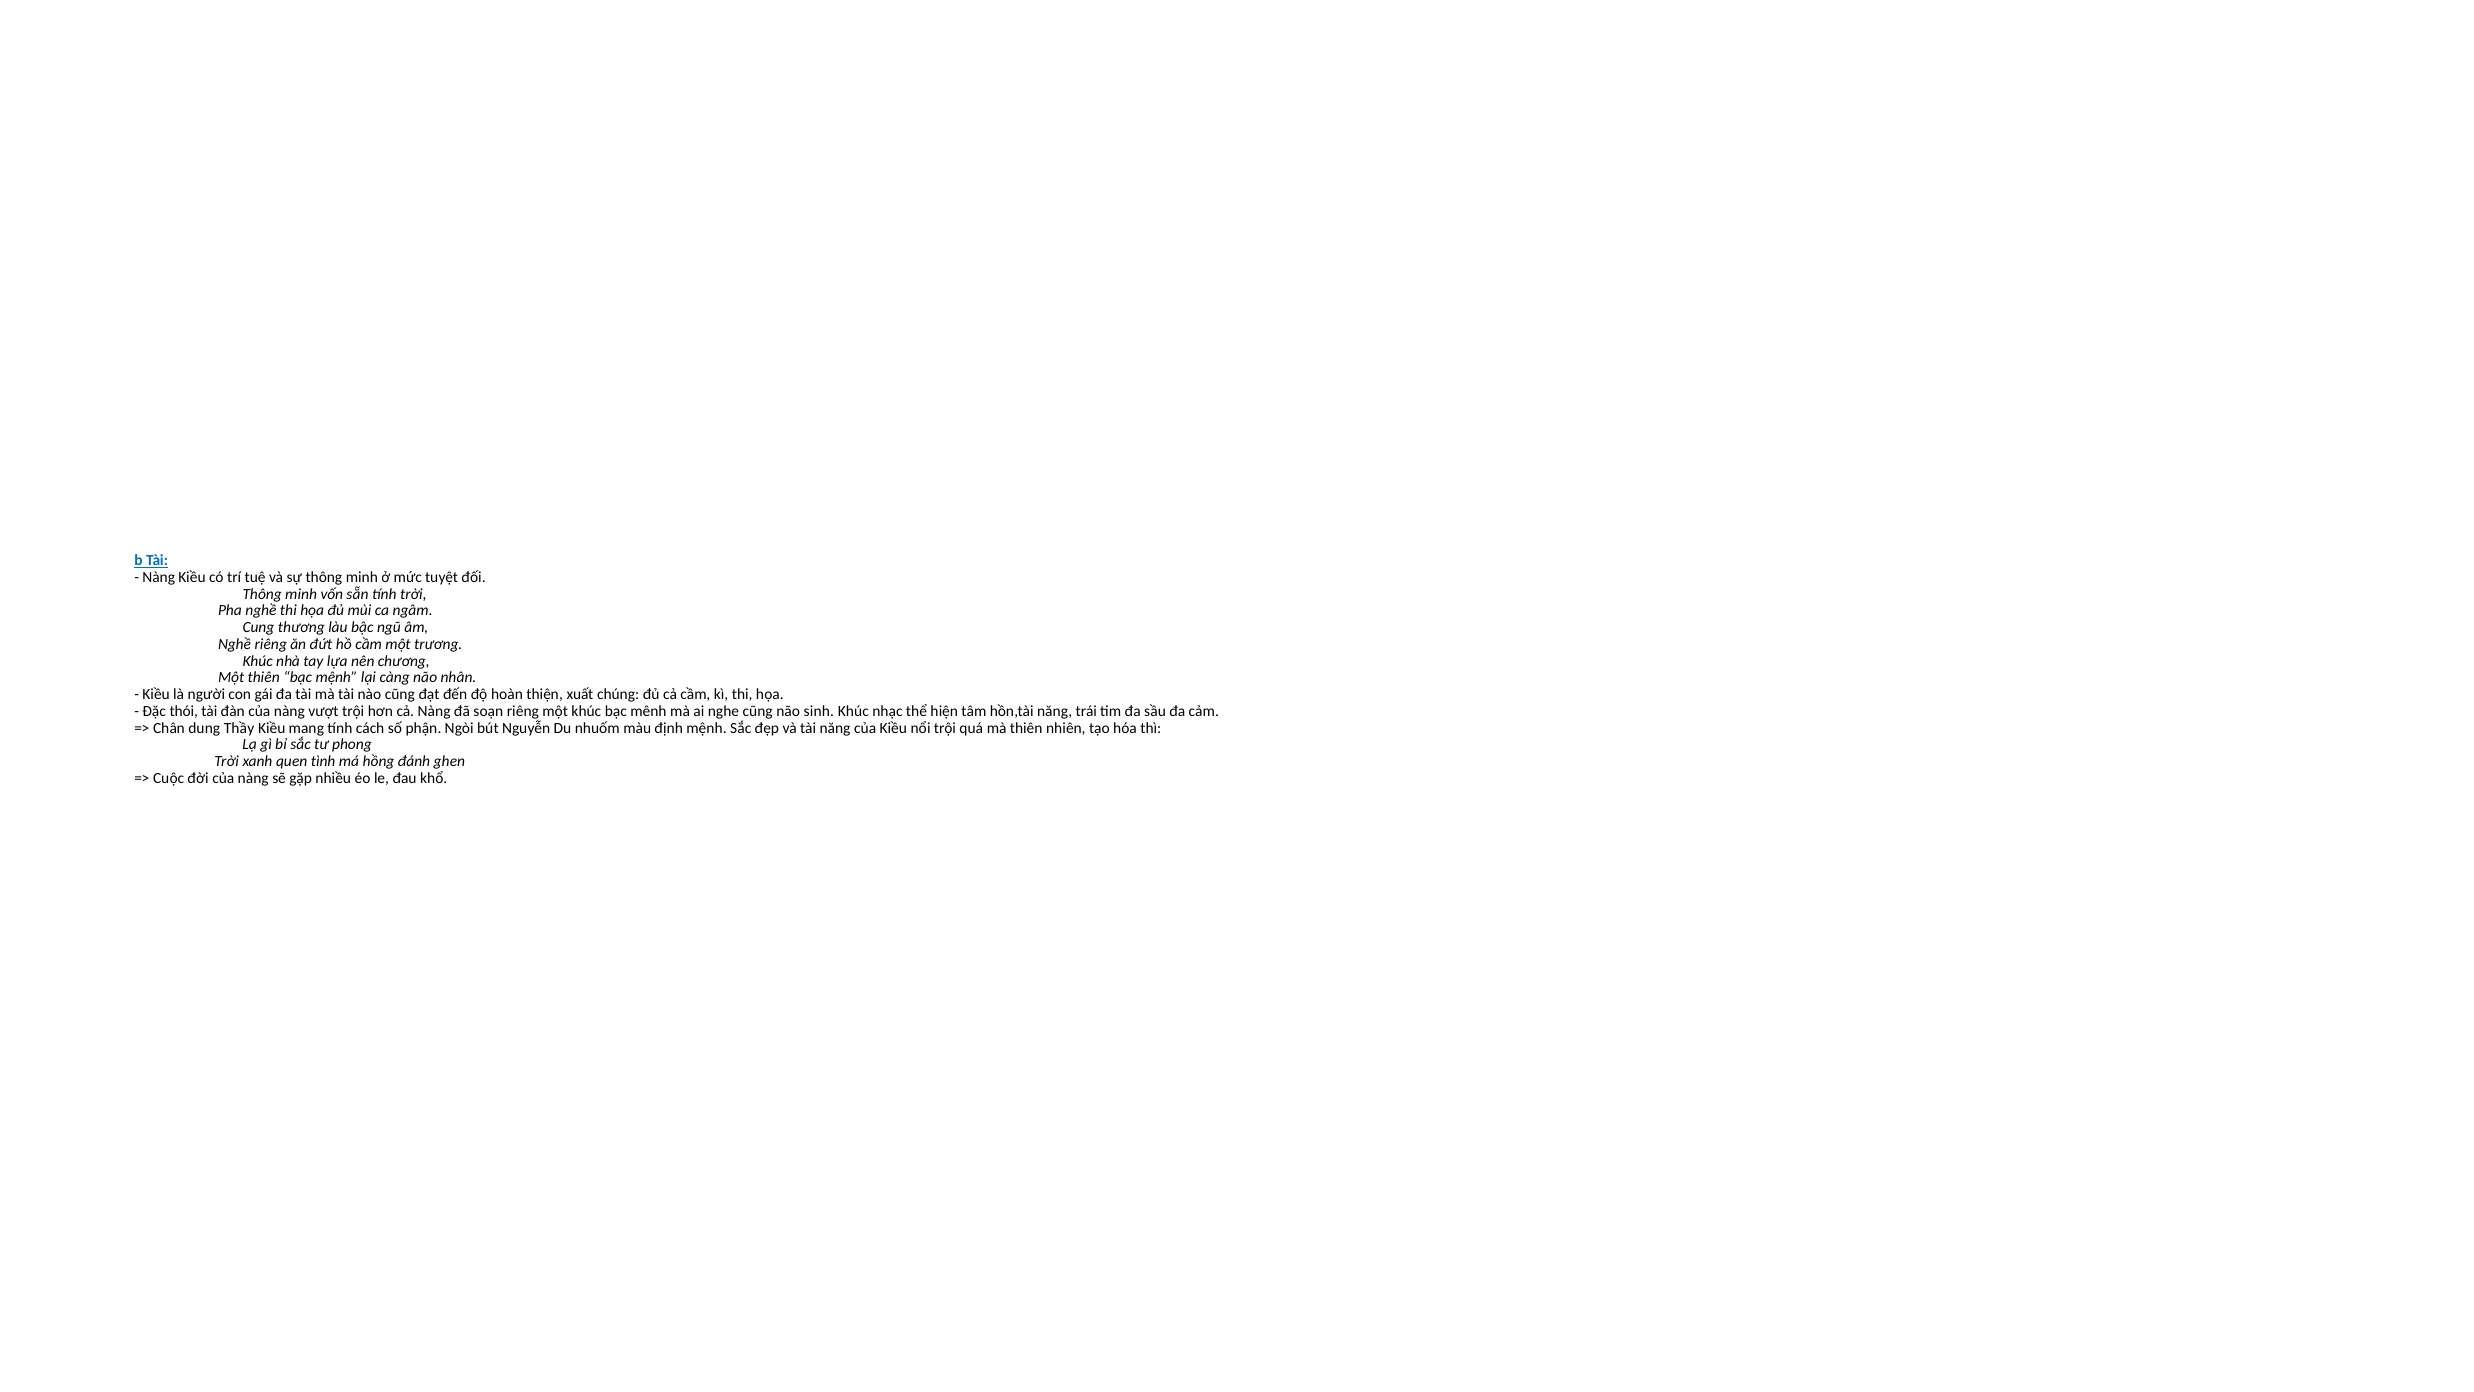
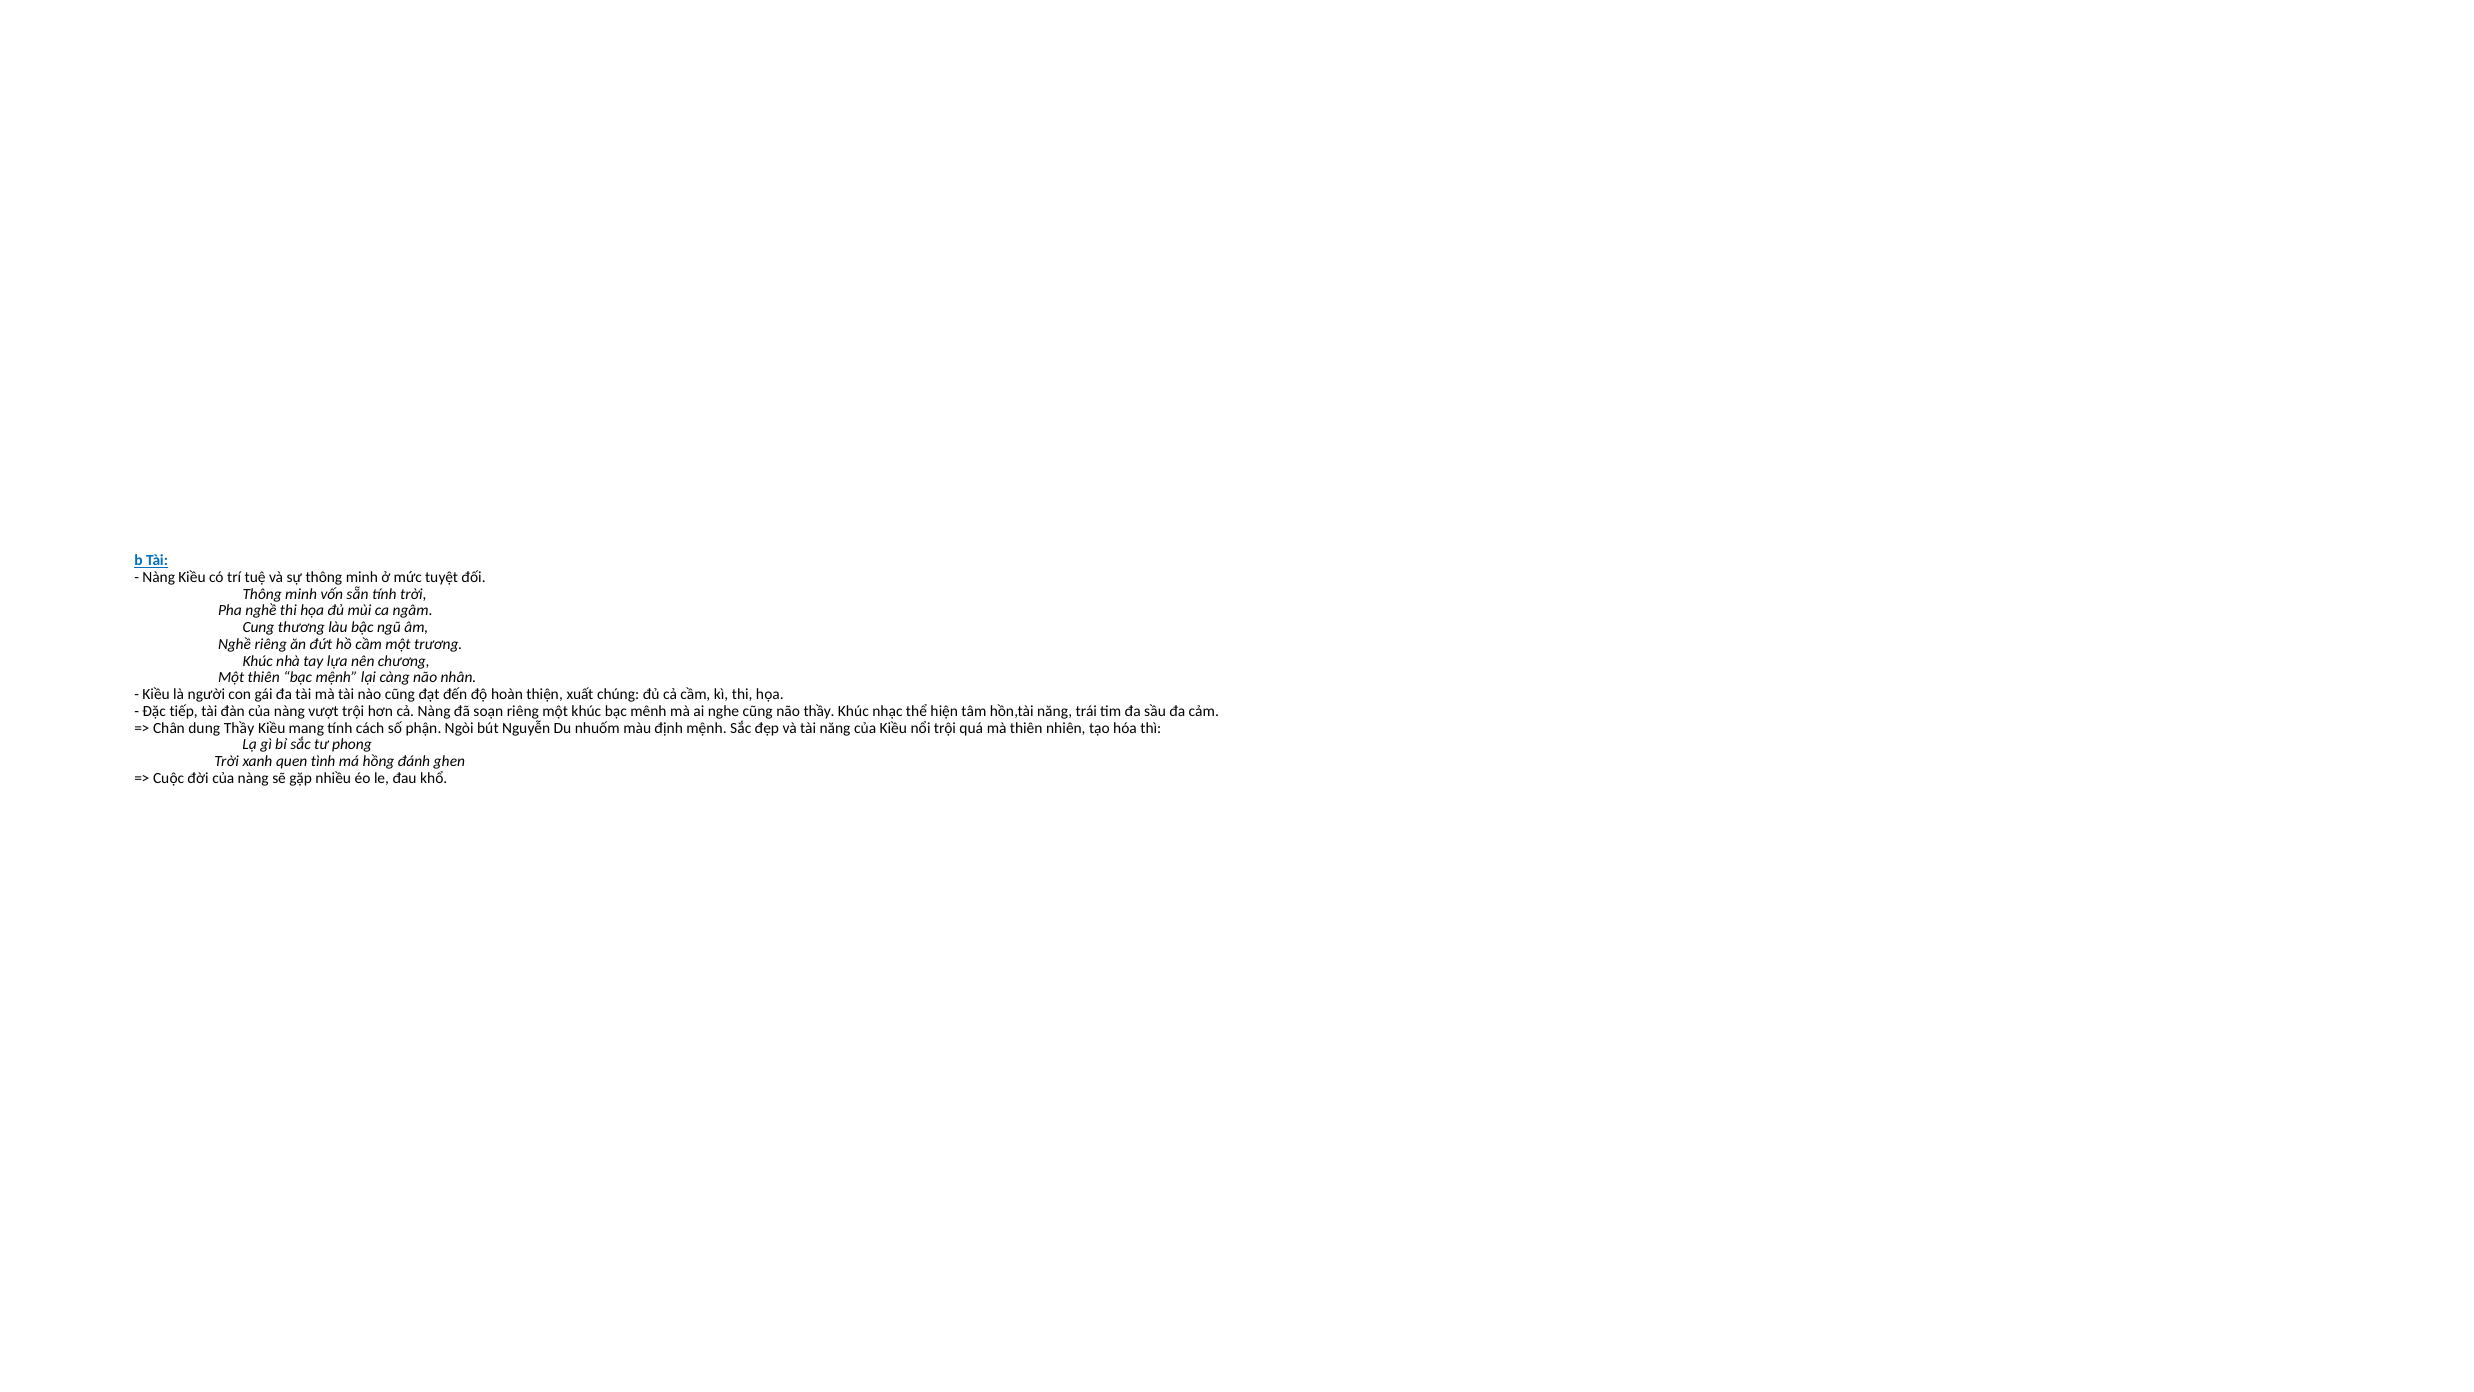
thói: thói -> tiếp (184, 711)
não sinh: sinh -> thầy (819, 711)
